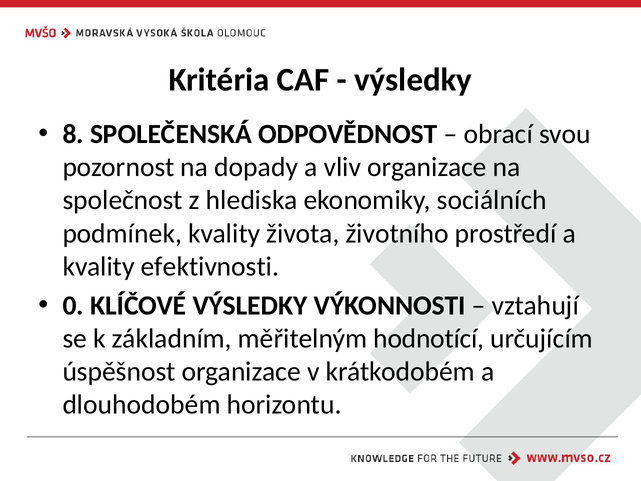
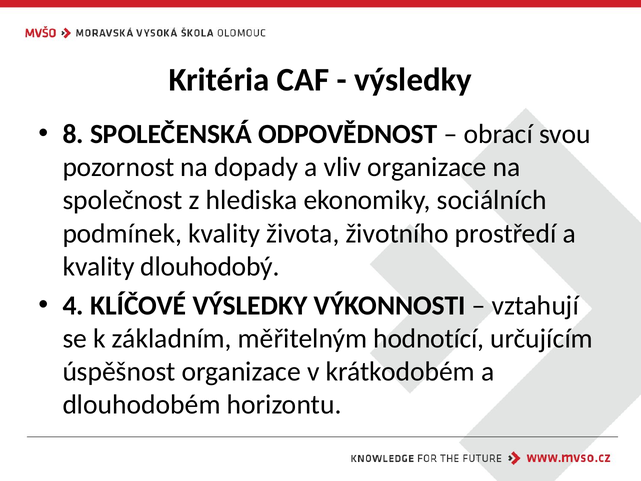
efektivnosti: efektivnosti -> dlouhodobý (210, 266)
0: 0 -> 4 (73, 305)
